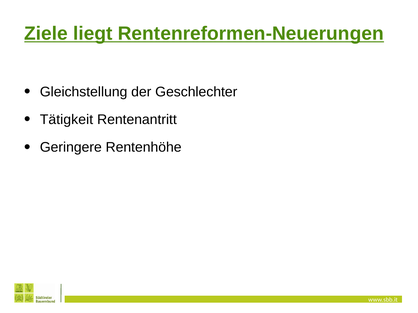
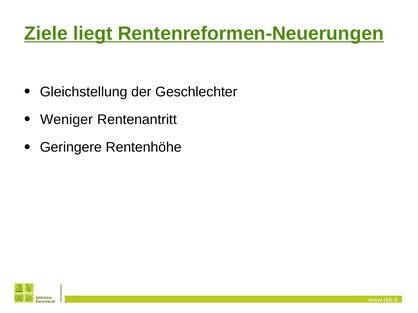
Tätigkeit: Tätigkeit -> Weniger (66, 120)
